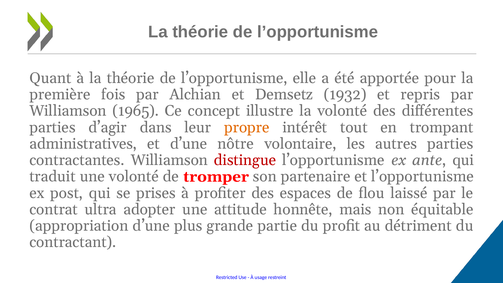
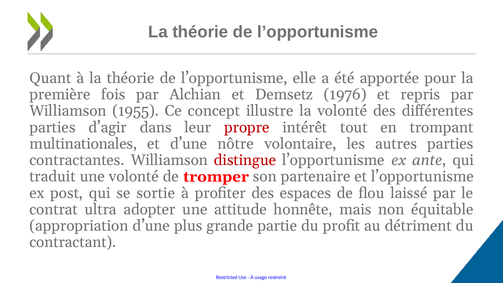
1932: 1932 -> 1976 (345, 95)
1965: 1965 -> 1955 (136, 111)
propre colour: orange -> red (247, 127)
administratives: administratives -> multinationales (83, 144)
prises: prises -> sortie (156, 193)
